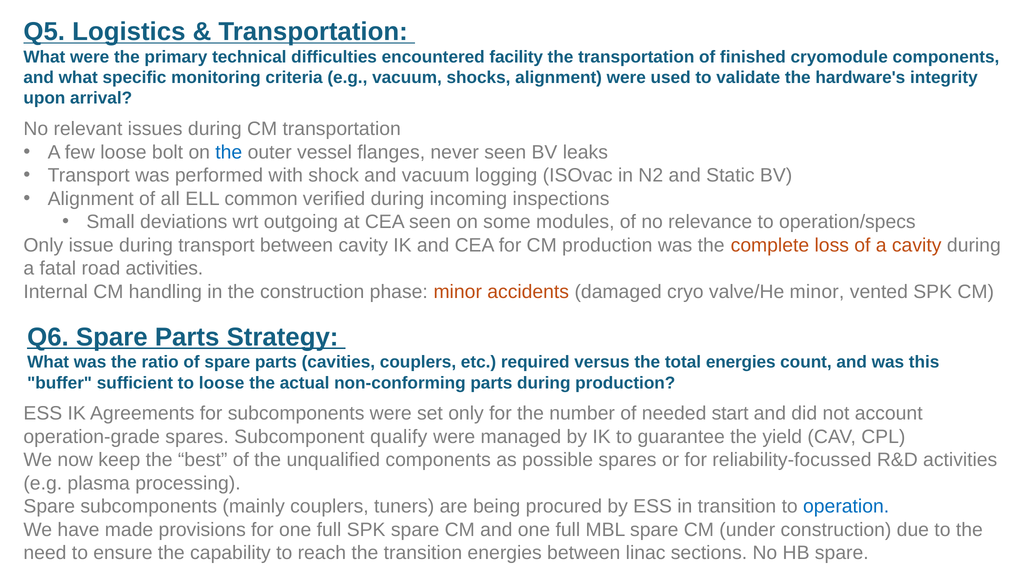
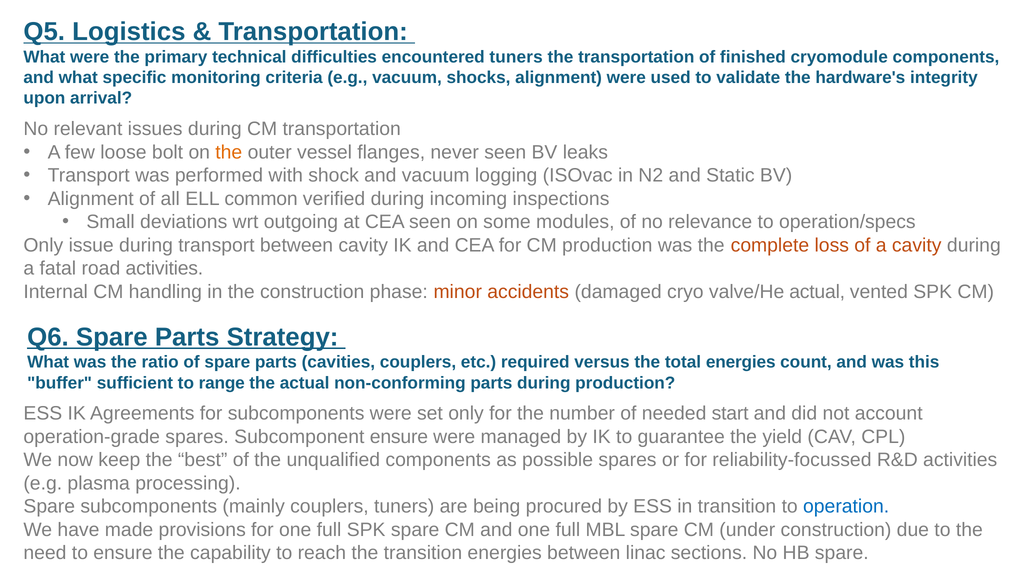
encountered facility: facility -> tuners (516, 57)
the colour: blue -> orange (229, 152)
valve/He minor: minor -> actual (817, 292)
to loose: loose -> range (222, 383)
Subcomponent qualify: qualify -> ensure (399, 437)
